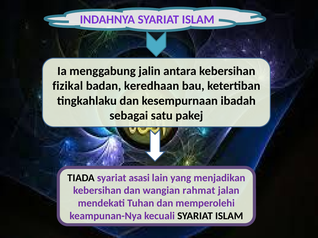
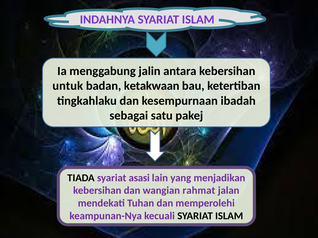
fizikal: fizikal -> untuk (68, 86)
keredhaan: keredhaan -> ketakwaan (152, 86)
